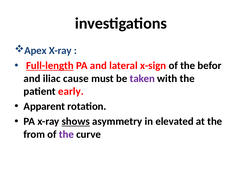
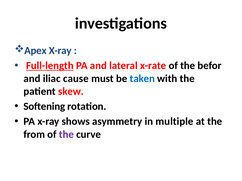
x-sign: x-sign -> x-rate (153, 66)
taken colour: purple -> blue (142, 79)
early: early -> skew (71, 92)
Apparent: Apparent -> Softening (44, 107)
shows underline: present -> none (76, 122)
elevated: elevated -> multiple (174, 122)
